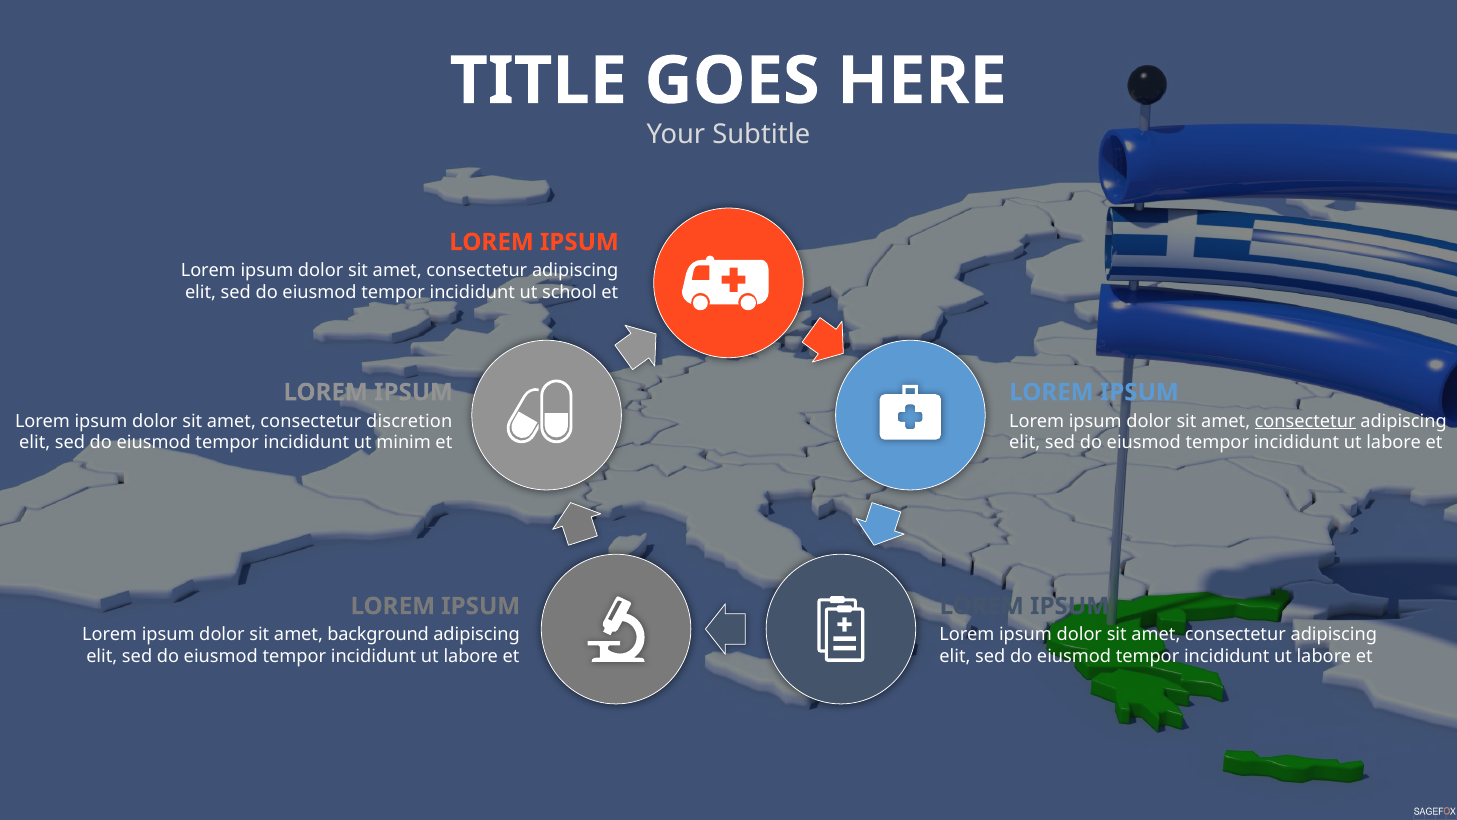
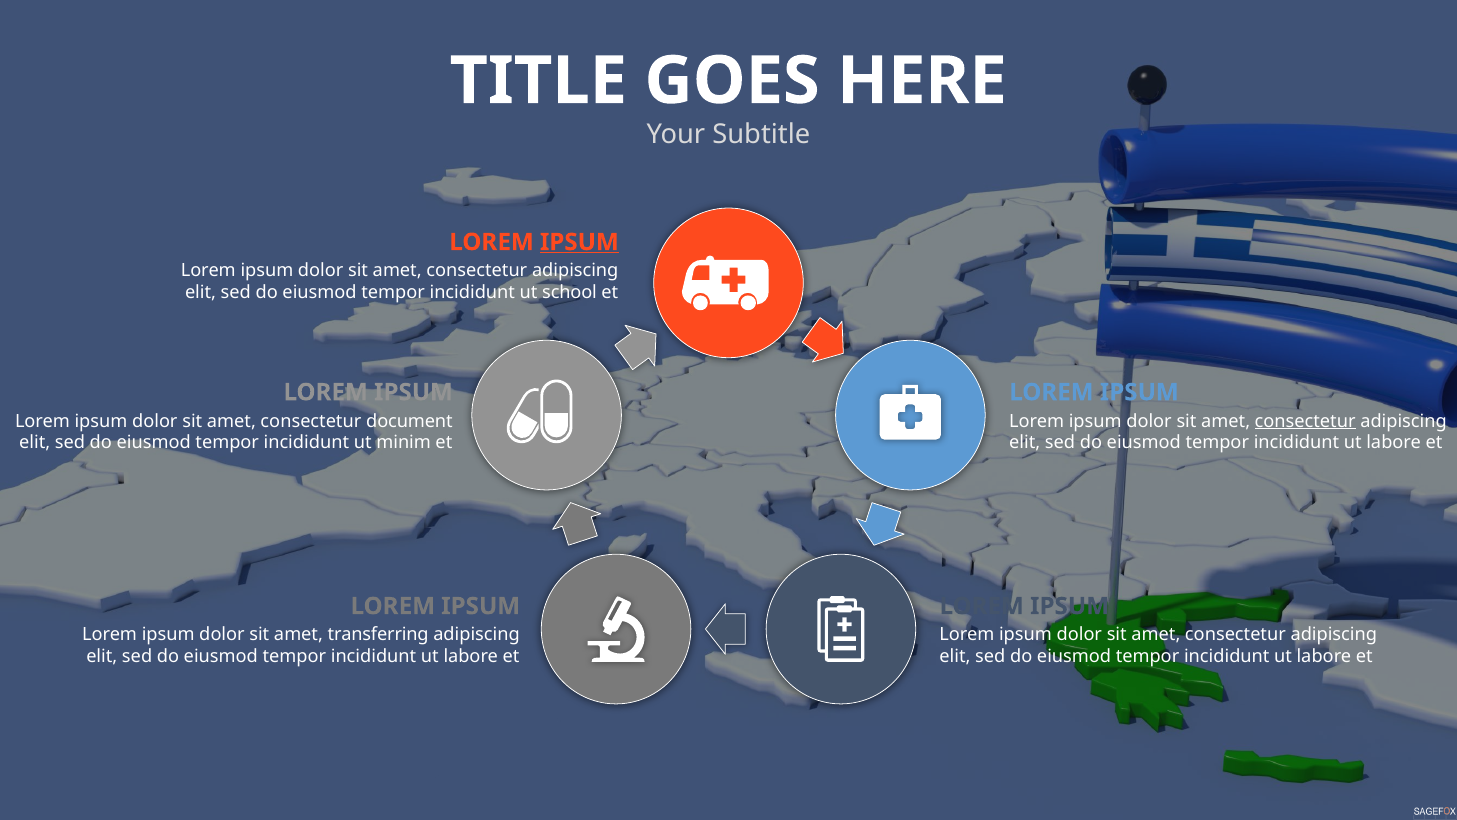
IPSUM underline: none -> present (579, 242)
discretion: discretion -> document (409, 421)
background: background -> transferring (378, 635)
